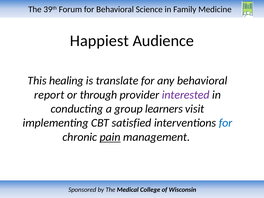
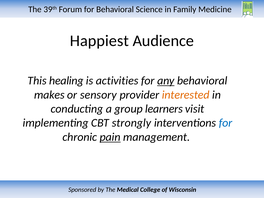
translate: translate -> activities (117, 81)
any underline: none -> present (166, 81)
report: report -> makes (49, 95)
through: through -> sensory (98, 95)
interested colour: purple -> orange (186, 95)
satisfied: satisfied -> strongly (132, 123)
